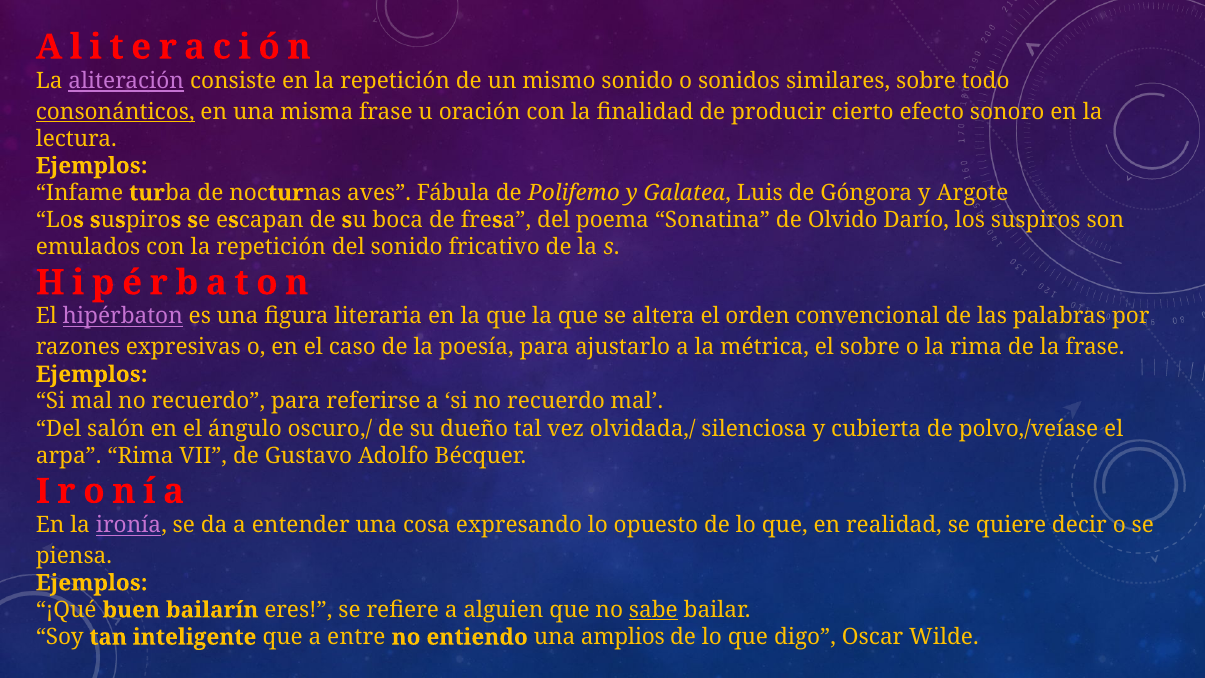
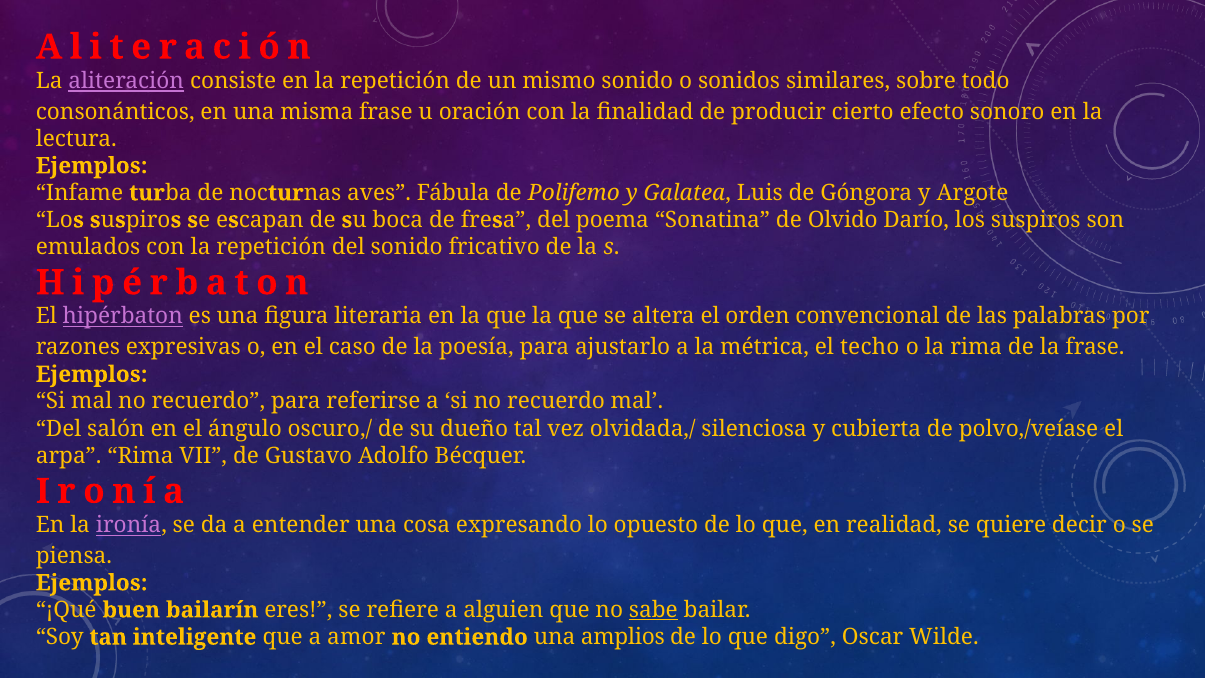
consonánticos underline: present -> none (115, 112)
el sobre: sobre -> techo (870, 347)
entre: entre -> amor (356, 637)
